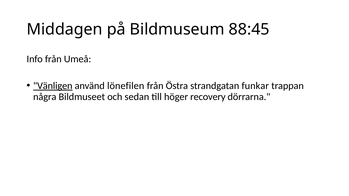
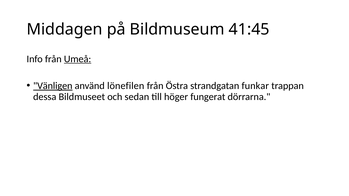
88:45: 88:45 -> 41:45 (249, 29)
Umeå underline: none -> present (78, 59)
några: några -> dessa (45, 97)
recovery: recovery -> fungerat (208, 97)
